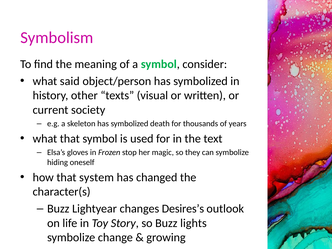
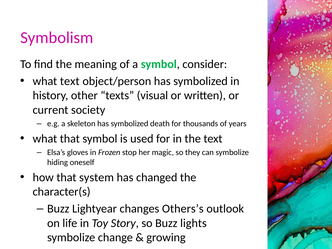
what said: said -> text (70, 81)
Desires’s: Desires’s -> Others’s (183, 209)
